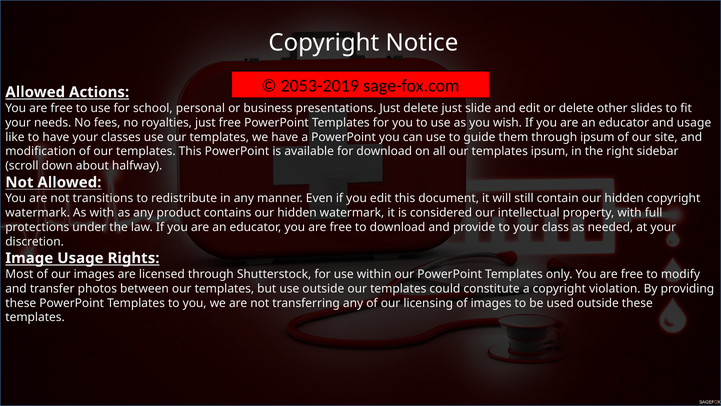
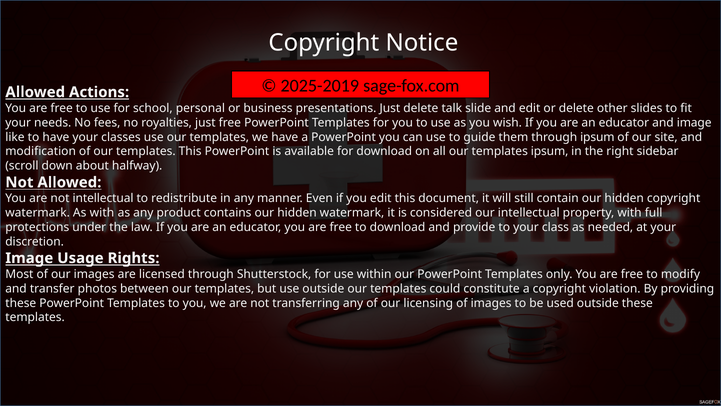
2053-2019: 2053-2019 -> 2025-2019 (320, 86)
delete just: just -> talk (452, 108)
and usage: usage -> image (694, 123)
not transitions: transitions -> intellectual (103, 198)
